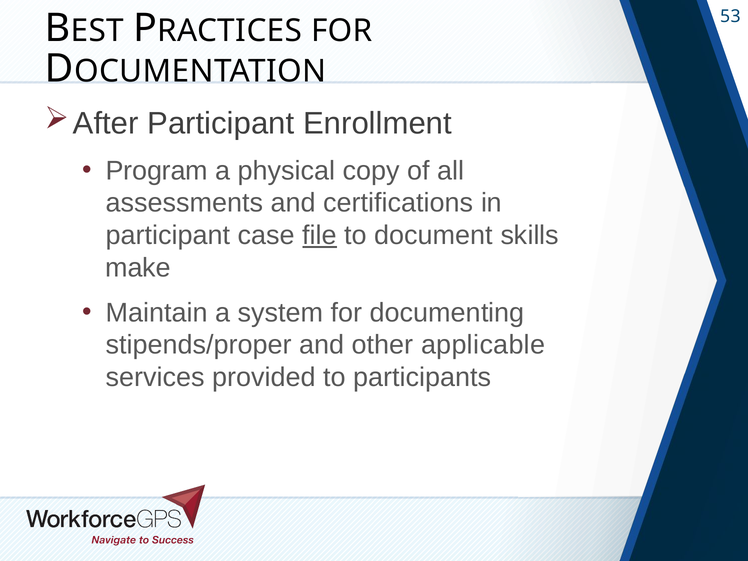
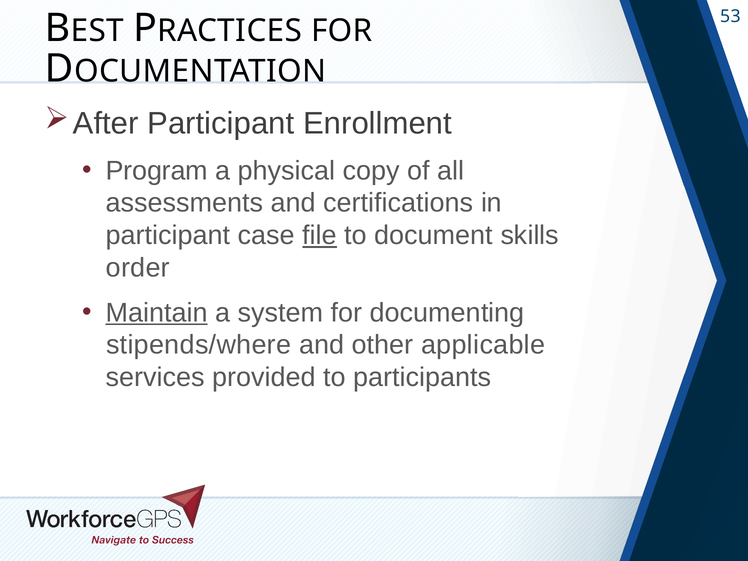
make: make -> order (138, 268)
Maintain underline: none -> present (157, 313)
stipends/proper: stipends/proper -> stipends/where (199, 345)
